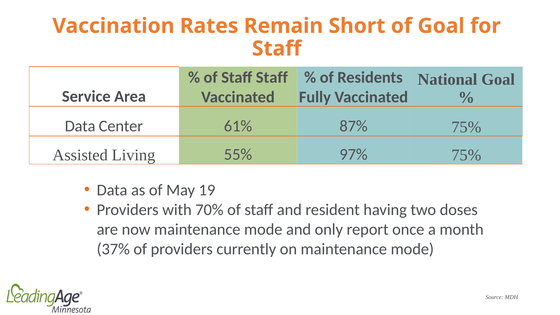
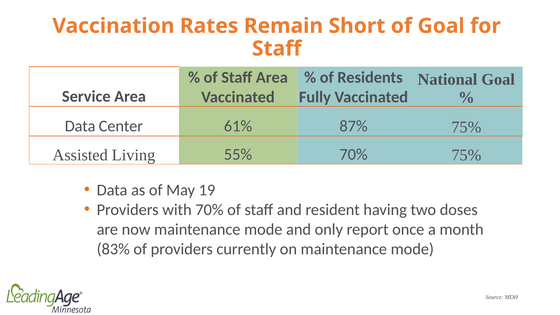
Staff Staff: Staff -> Area (272, 77)
55% 97%: 97% -> 70% (354, 154)
37%: 37% -> 83% (113, 249)
